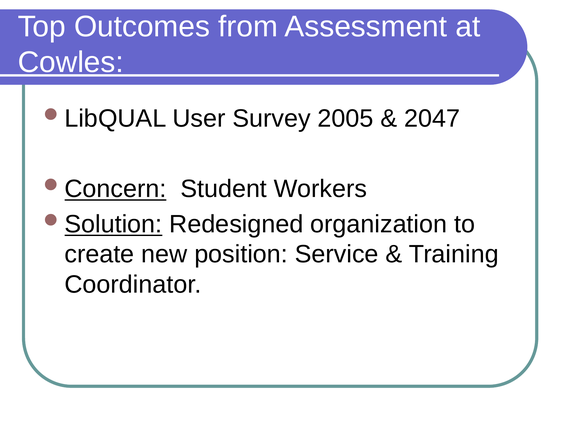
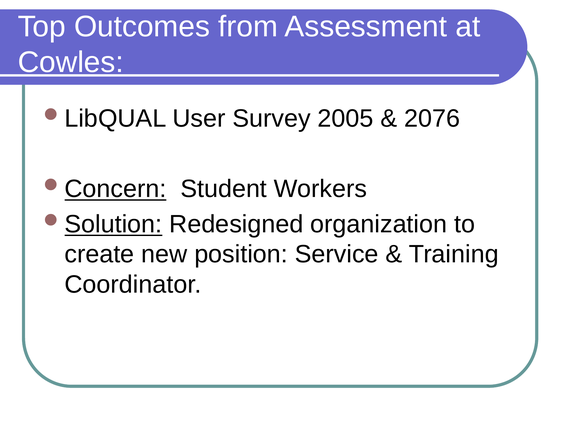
2047: 2047 -> 2076 (432, 119)
